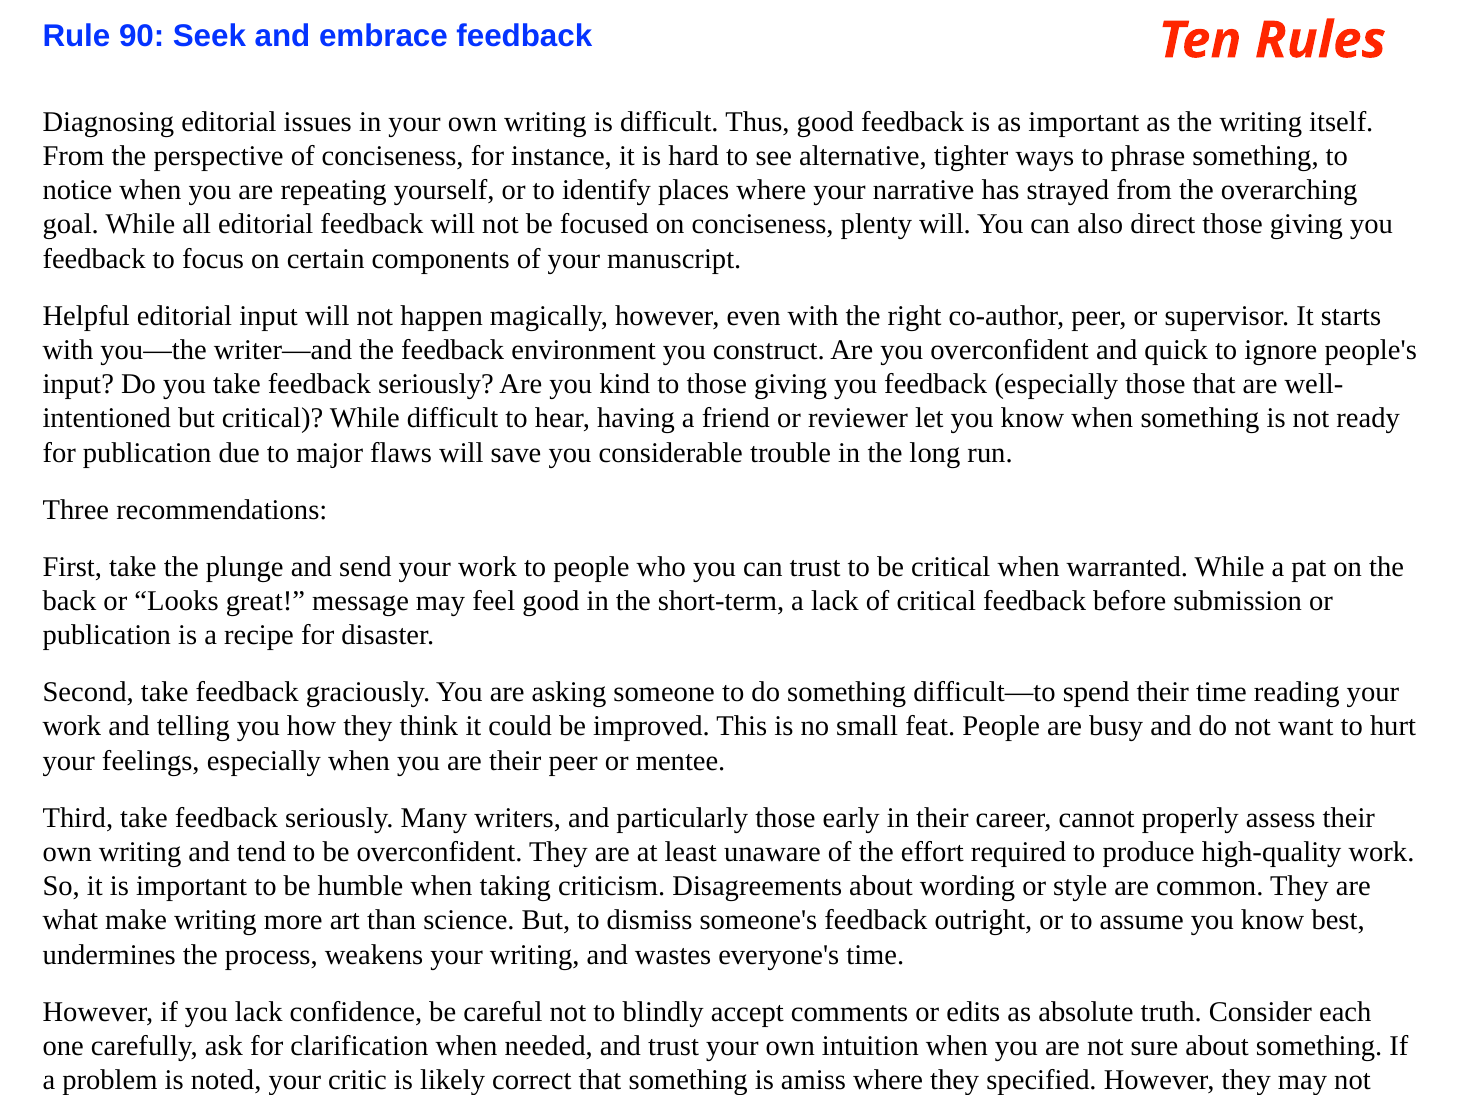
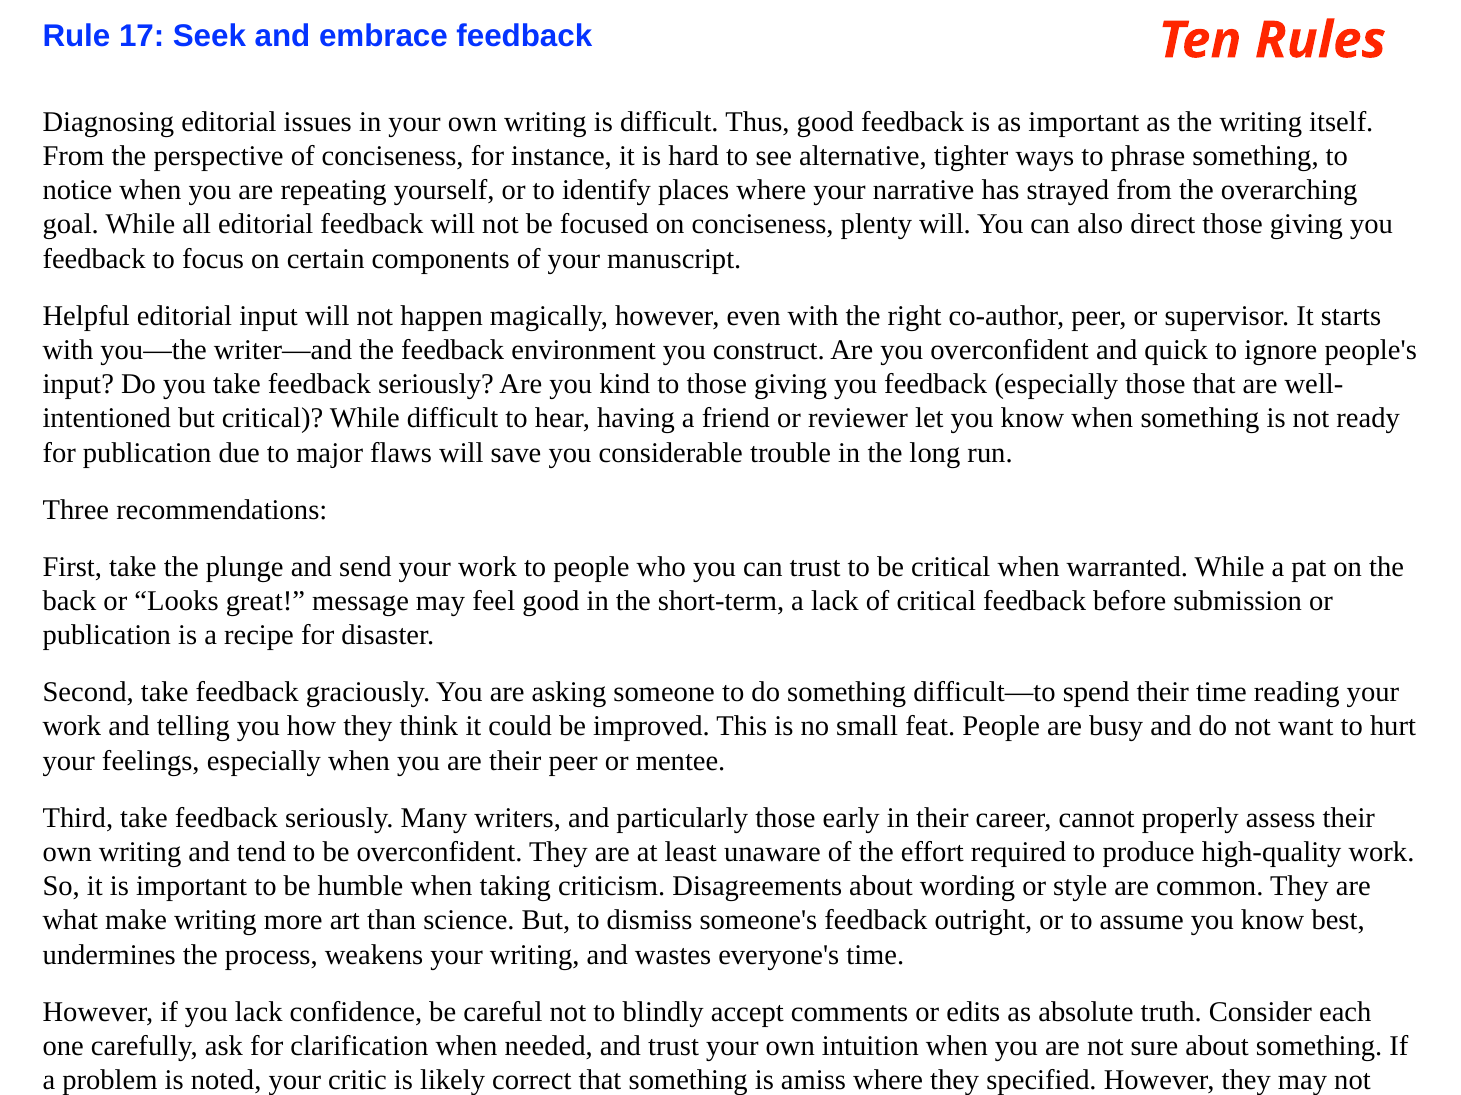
90: 90 -> 17 (142, 36)
